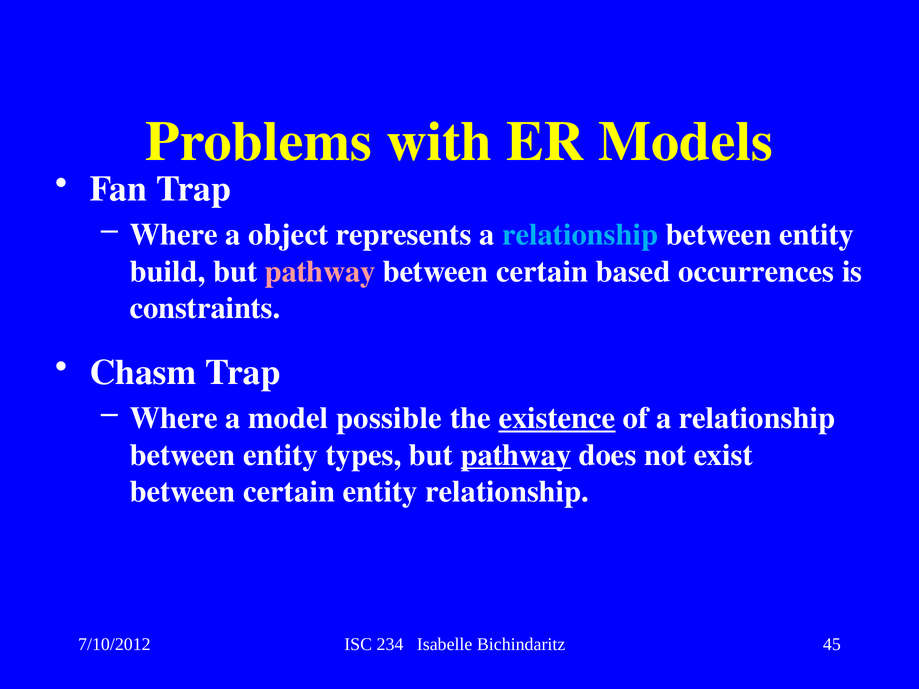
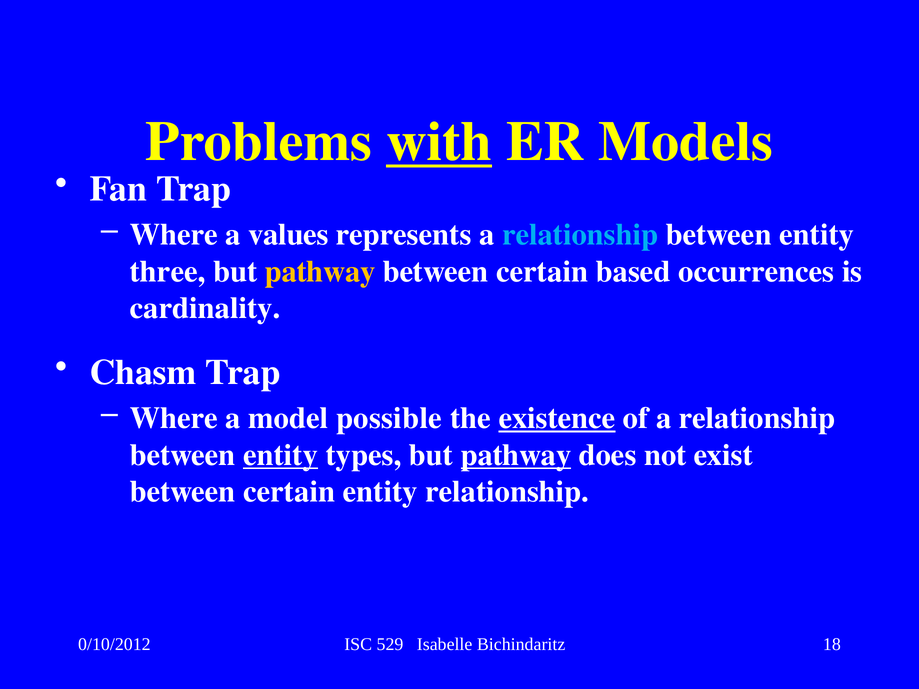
with underline: none -> present (439, 142)
object: object -> values (289, 235)
build: build -> three (168, 272)
pathway colour: pink -> yellow (320, 272)
constraints: constraints -> cardinality (205, 308)
entity underline: none -> present (280, 455)
7/10/2012: 7/10/2012 -> 0/10/2012 (114, 645)
234: 234 -> 529 (390, 645)
45: 45 -> 18 (832, 645)
